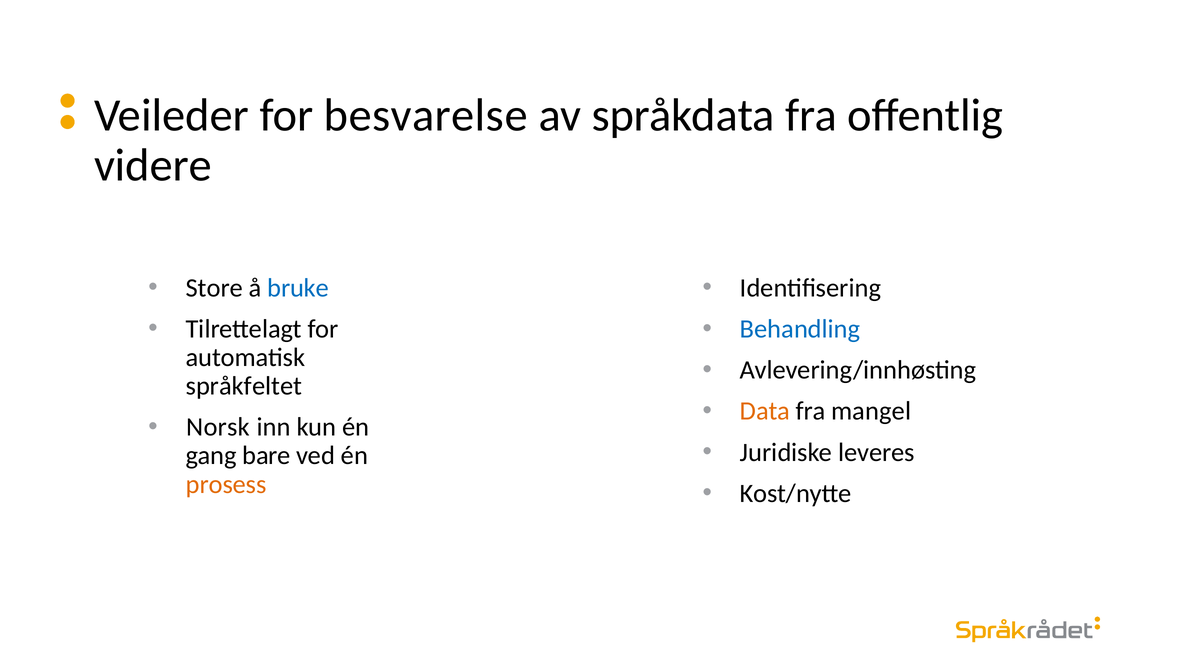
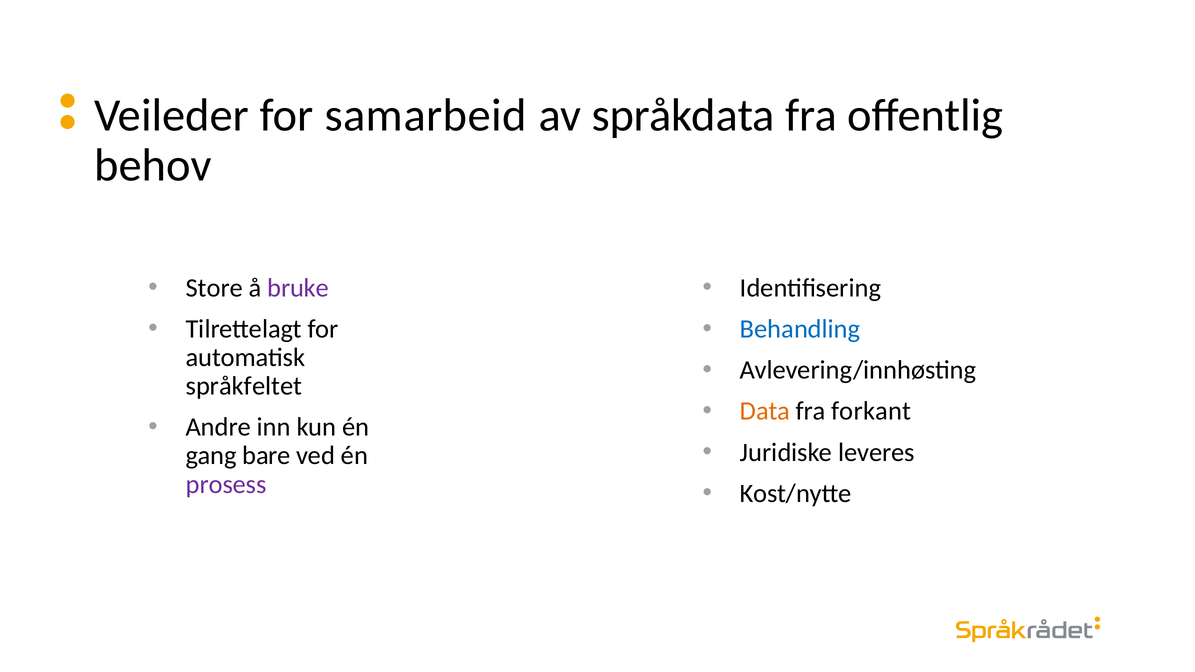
besvarelse: besvarelse -> samarbeid (426, 115)
videre: videre -> behov (153, 165)
bruke colour: blue -> purple (298, 288)
mangel: mangel -> forkant (871, 411)
Norsk: Norsk -> Andre (218, 427)
prosess colour: orange -> purple (226, 484)
